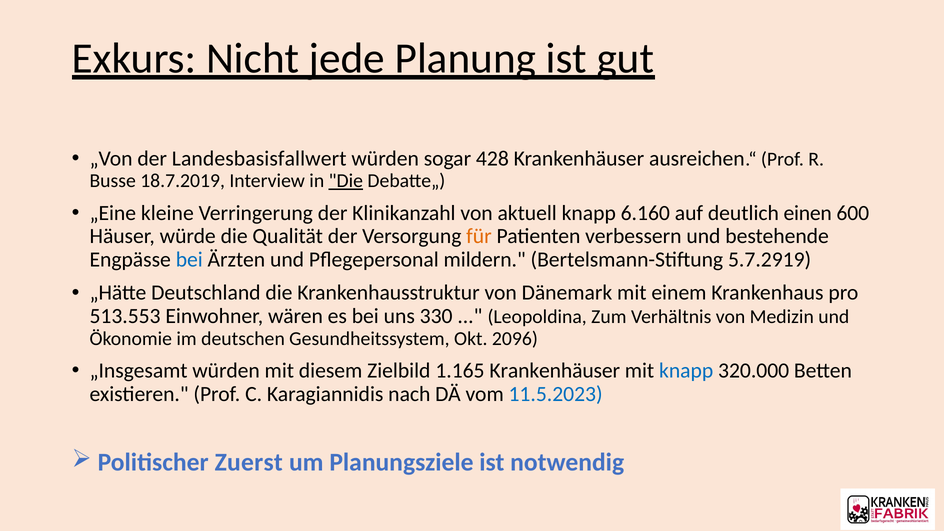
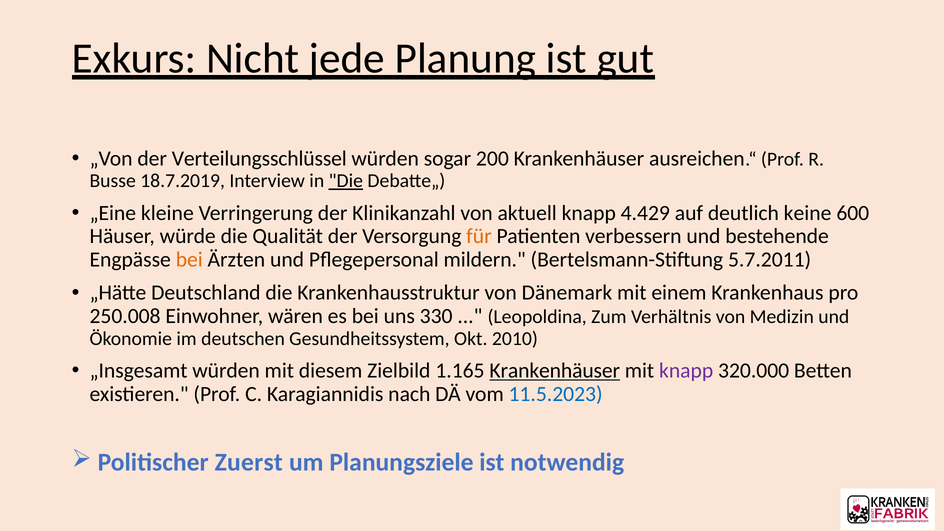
Landesbasisfallwert: Landesbasisfallwert -> Verteilungsschlüssel (259, 158)
428: 428 -> 200 (492, 158)
6.160: 6.160 -> 4.429 (645, 213)
einen: einen -> keine (808, 213)
bei colour: blue -> orange (189, 260)
5.7.2919: 5.7.2919 -> 5.7.2011 (770, 260)
513.553: 513.553 -> 250.008 (125, 316)
2096: 2096 -> 2010 (515, 339)
Krankenhäuser underline: none -> present (555, 371)
knapp colour: blue -> purple (686, 371)
